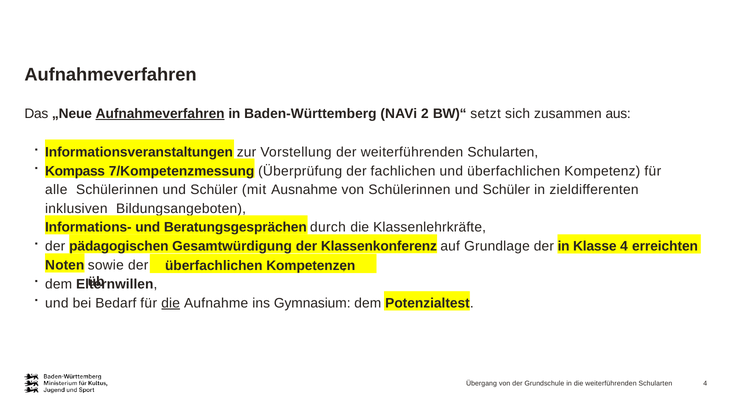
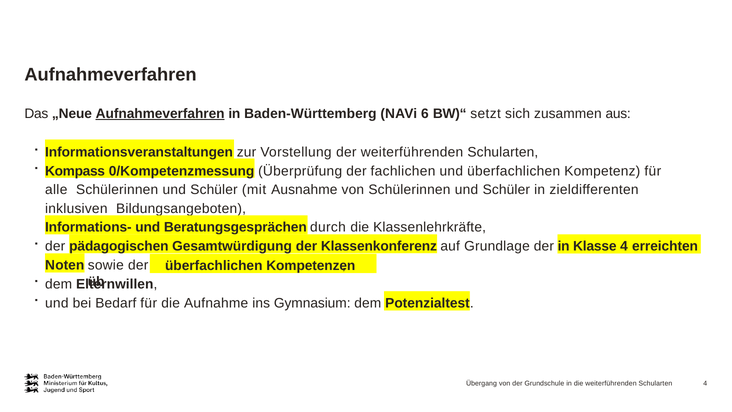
2: 2 -> 6 (425, 113)
7/Kompetenzmessung: 7/Kompetenzmessung -> 0/Kompetenzmessung (182, 171)
die underline: present -> none (171, 303)
